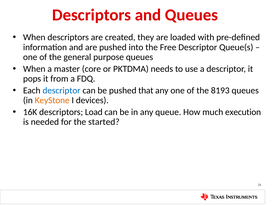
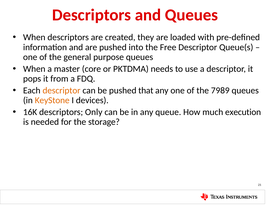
descriptor colour: blue -> orange (62, 90)
8193: 8193 -> 7989 (220, 90)
Load: Load -> Only (94, 112)
started: started -> storage (104, 122)
